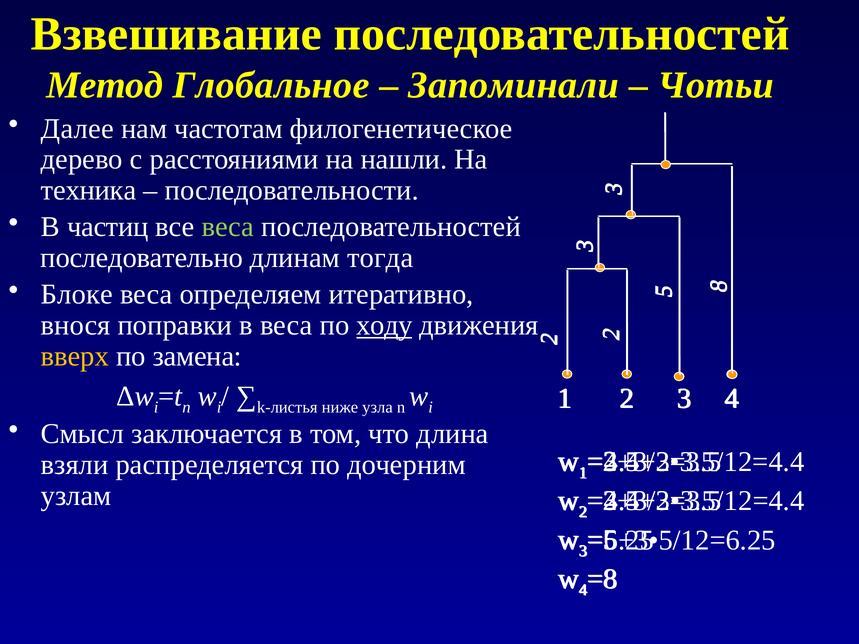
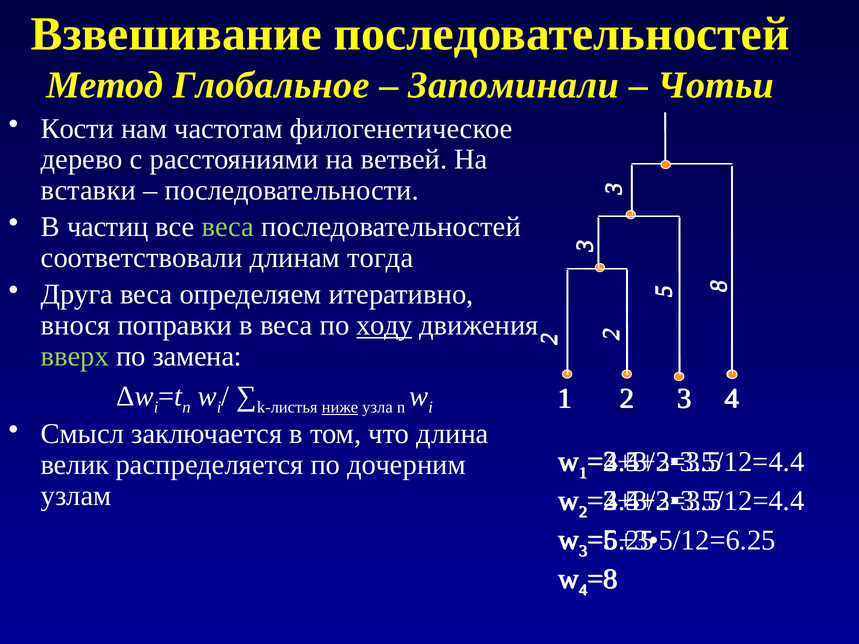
Далее: Далее -> Кости (77, 129)
нашли: нашли -> ветвей (404, 160)
техника: техника -> вставки (88, 190)
последовательно: последовательно -> соответствовали (142, 258)
Блоке: Блоке -> Друга (77, 295)
вверх colour: yellow -> light green (75, 356)
ниже underline: none -> present (340, 408)
взяли: взяли -> велик (75, 465)
